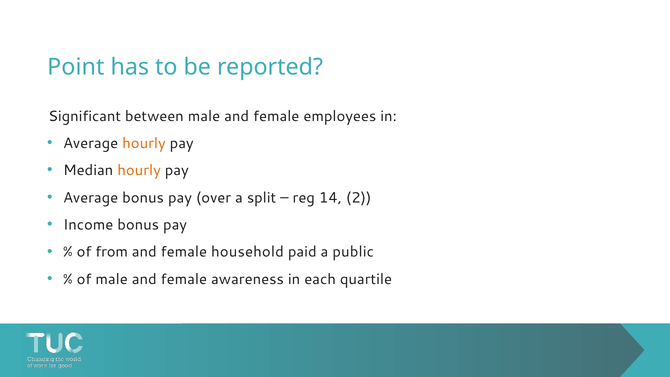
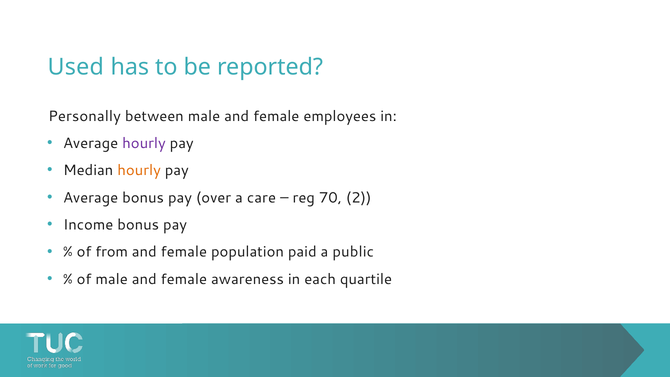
Point: Point -> Used (76, 67)
Significant: Significant -> Personally (84, 116)
hourly colour: orange -> purple (144, 143)
split: split -> care (261, 198)
14: 14 -> 70 (330, 198)
household: household -> population (248, 252)
